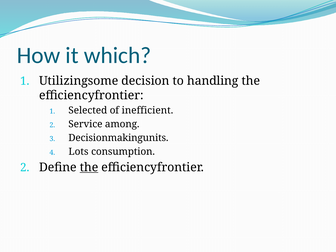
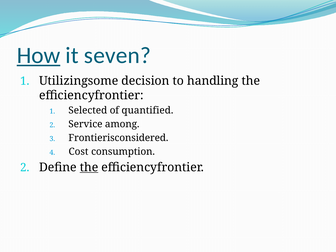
How underline: none -> present (39, 55)
which: which -> seven (117, 55)
inefficient: inefficient -> quantified (147, 110)
Decisionmakingunits: Decisionmakingunits -> Frontierisconsidered (118, 138)
Lots: Lots -> Cost (78, 152)
